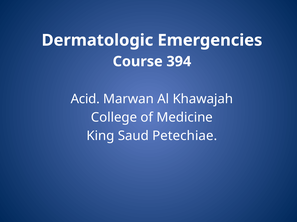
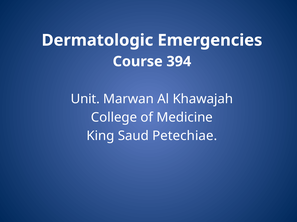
Acid: Acid -> Unit (85, 99)
